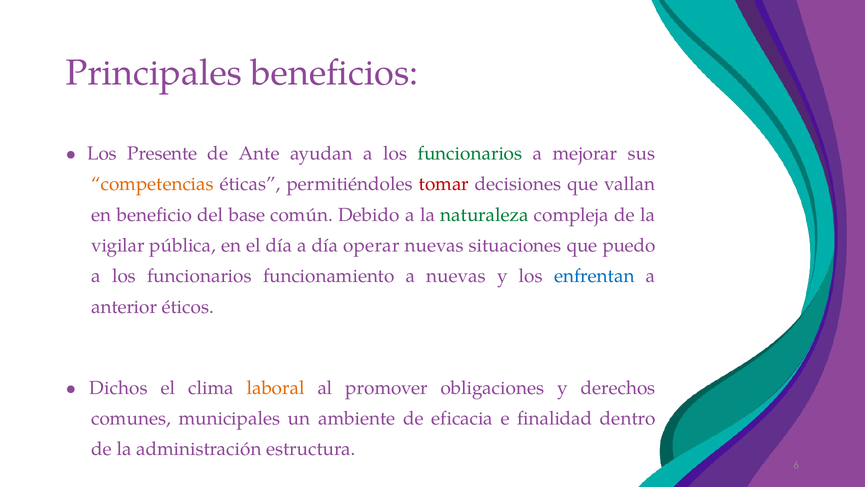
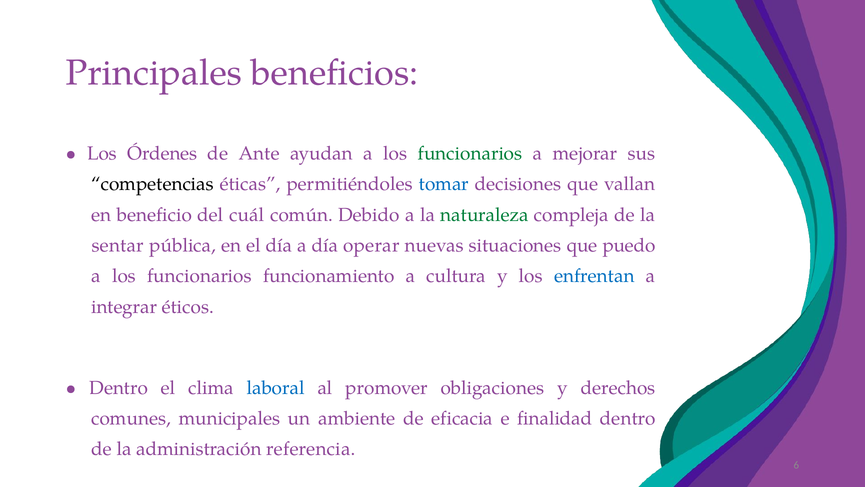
Presente: Presente -> Órdenes (162, 153)
competencias colour: orange -> black (152, 184)
tomar colour: red -> blue (444, 184)
base: base -> cuál (247, 215)
vigilar: vigilar -> sentar (118, 245)
a nuevas: nuevas -> cultura (456, 276)
anterior: anterior -> integrar (124, 307)
Dichos: Dichos -> Dentro (119, 388)
laboral colour: orange -> blue (276, 388)
estructura: estructura -> referencia (311, 449)
